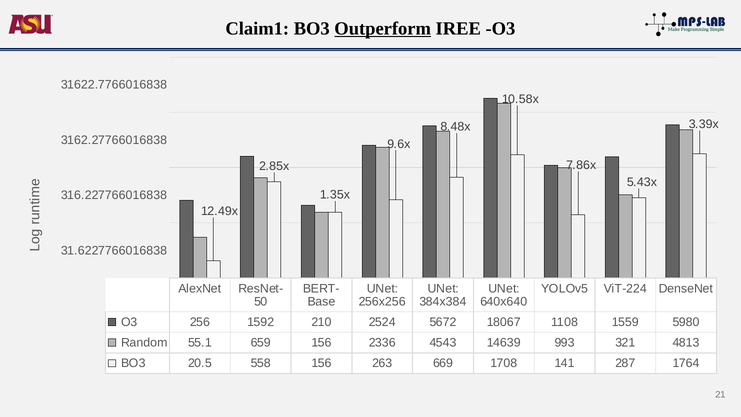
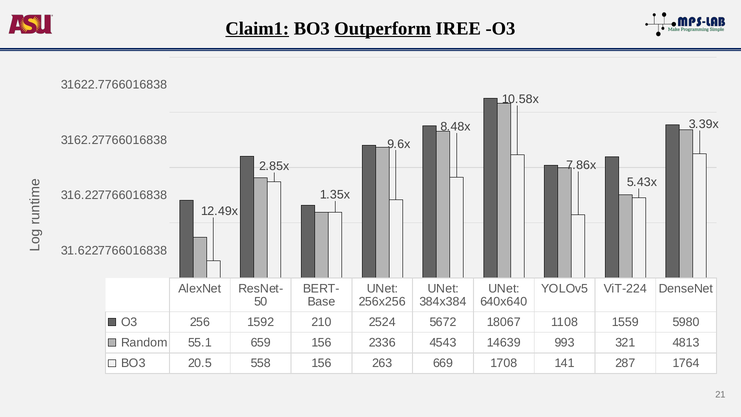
Claim1 underline: none -> present (257, 29)
